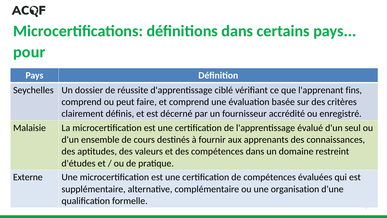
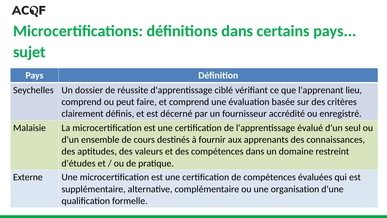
pour: pour -> sujet (29, 52)
fins: fins -> lieu (354, 90)
